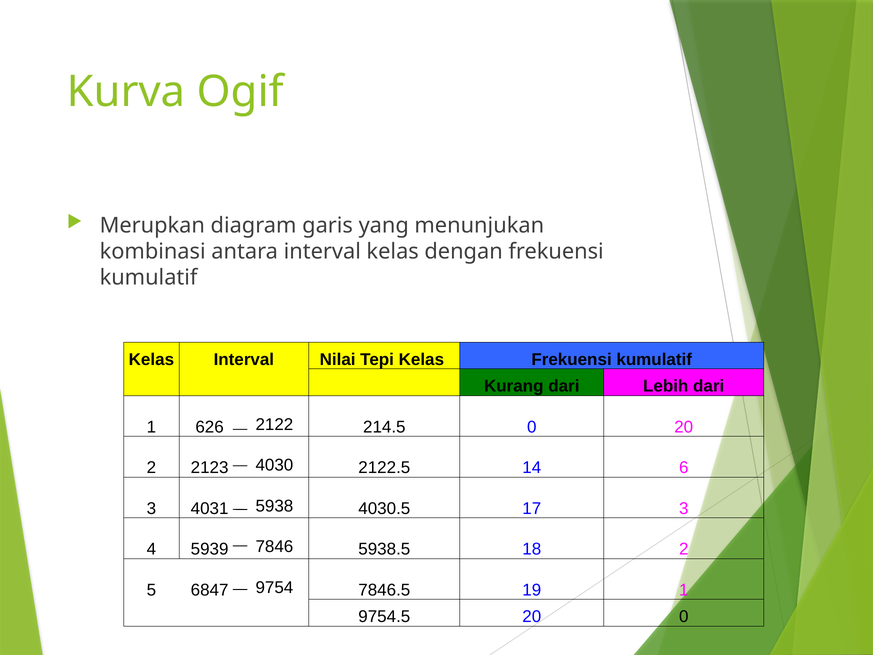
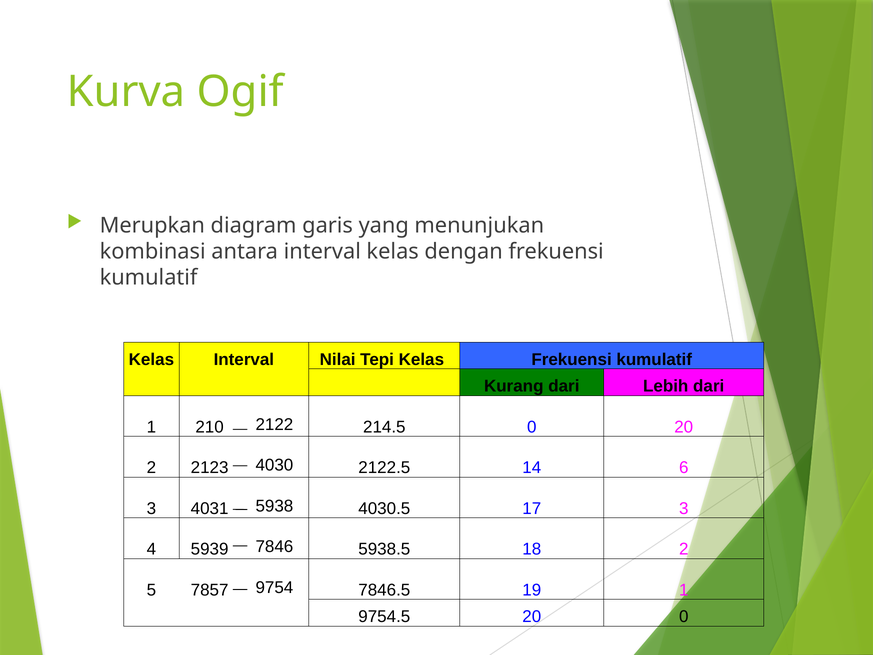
626: 626 -> 210 (210, 427)
6847: 6847 -> 7857 (210, 590)
